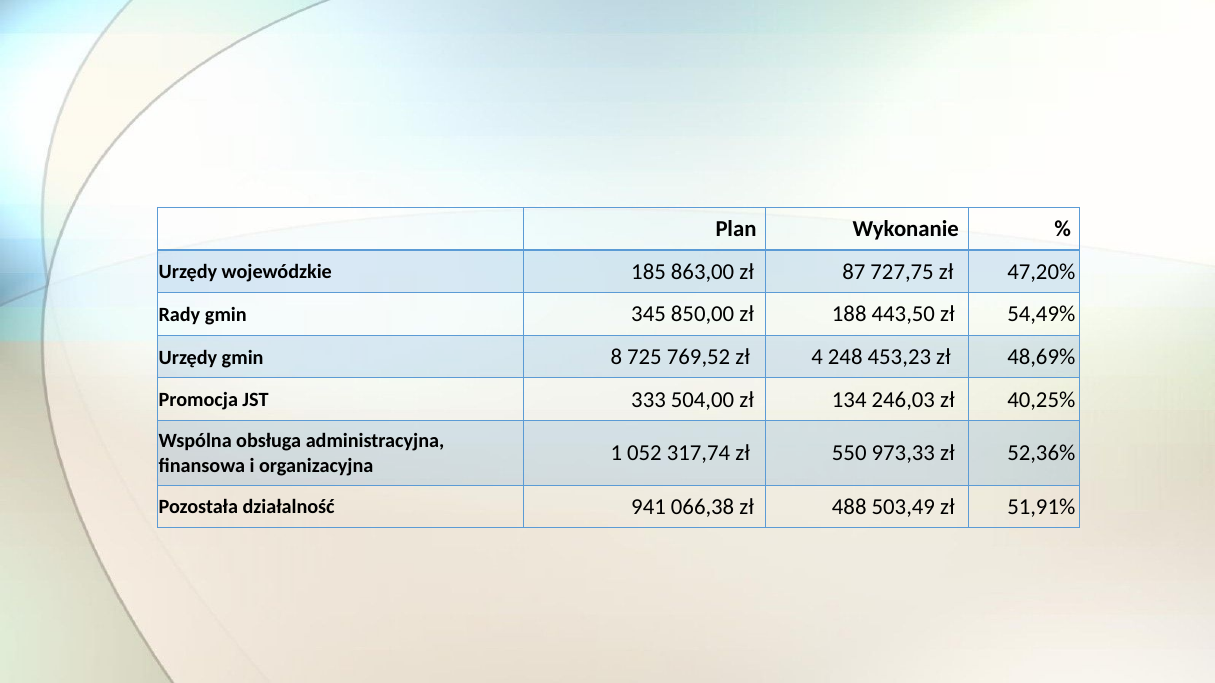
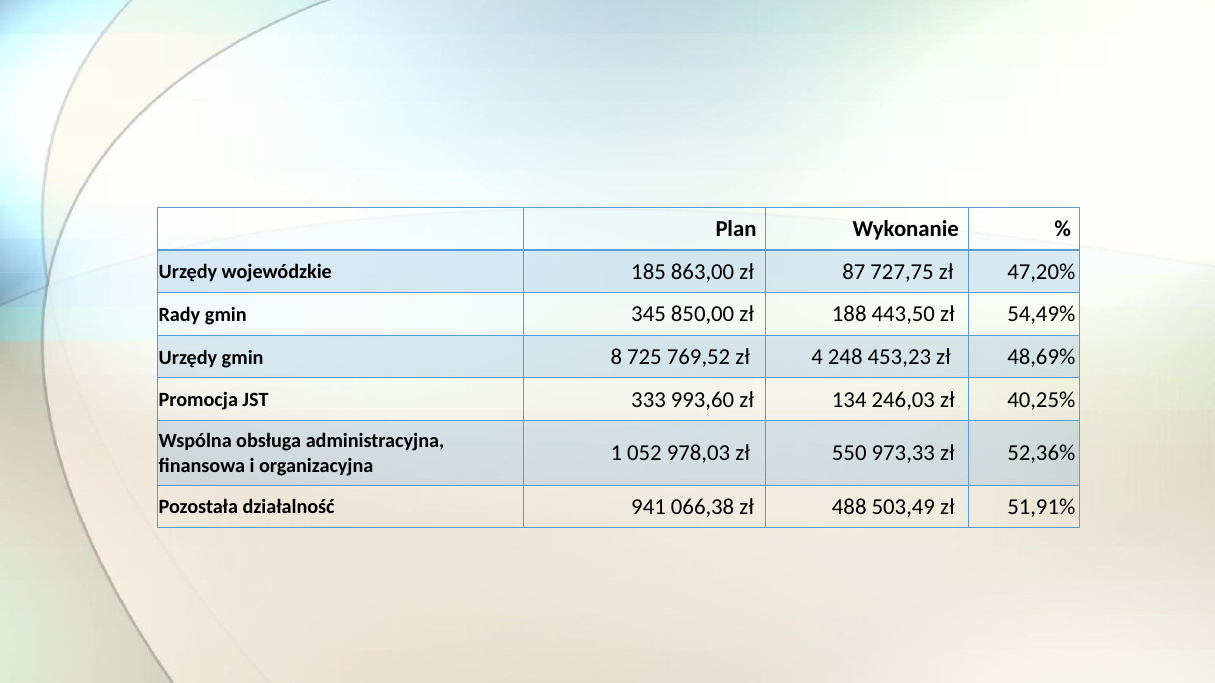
504,00: 504,00 -> 993,60 (703, 400)
317,74: 317,74 -> 978,03 (699, 453)
